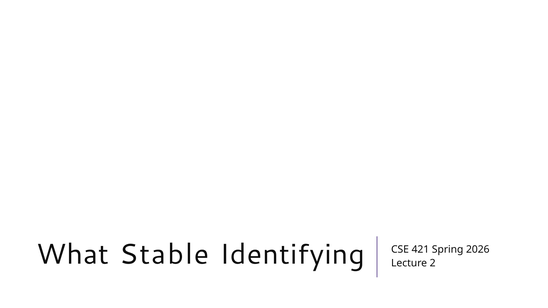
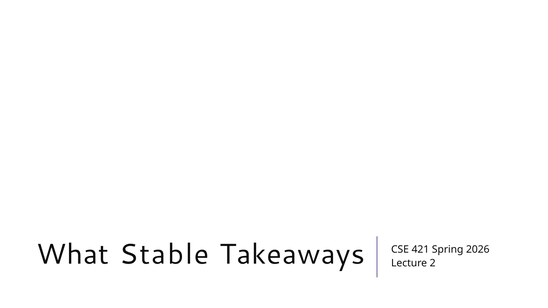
Identifying: Identifying -> Takeaways (292, 255)
